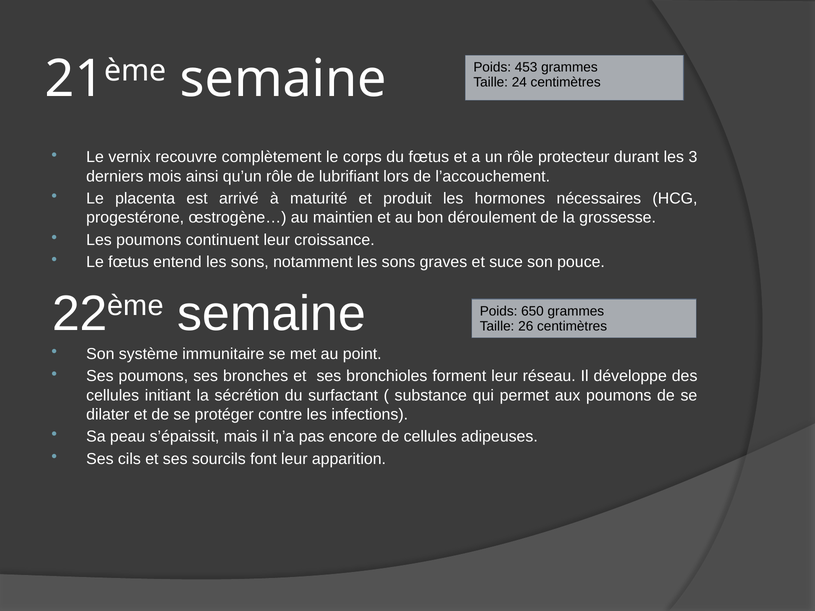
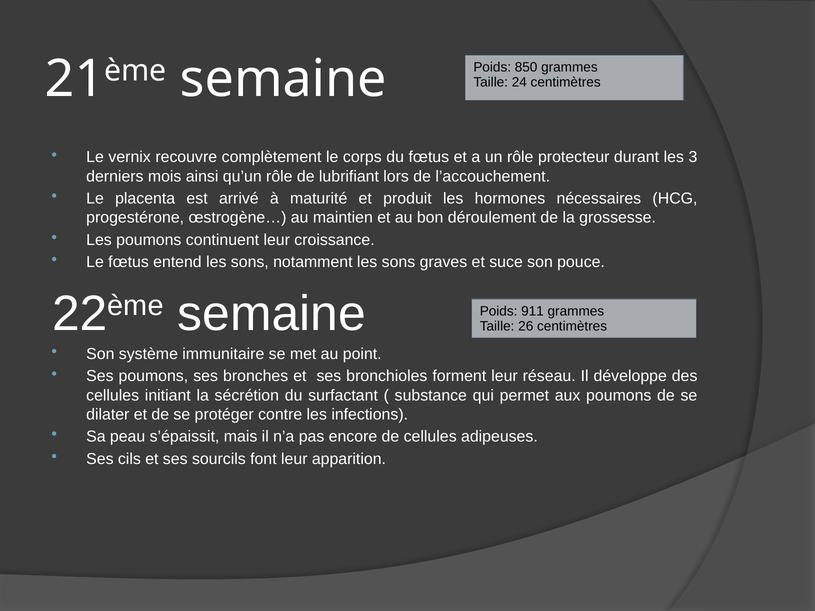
453: 453 -> 850 (526, 67)
650: 650 -> 911 (532, 311)
